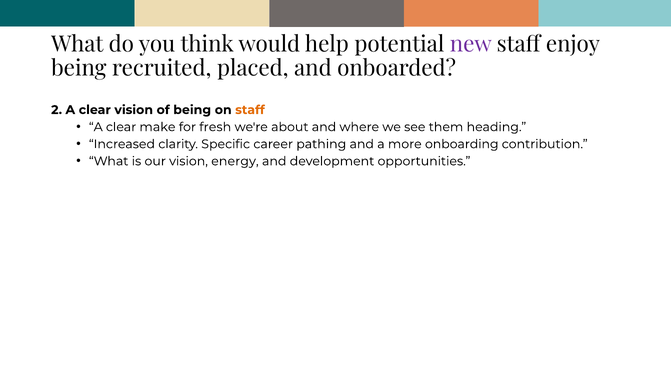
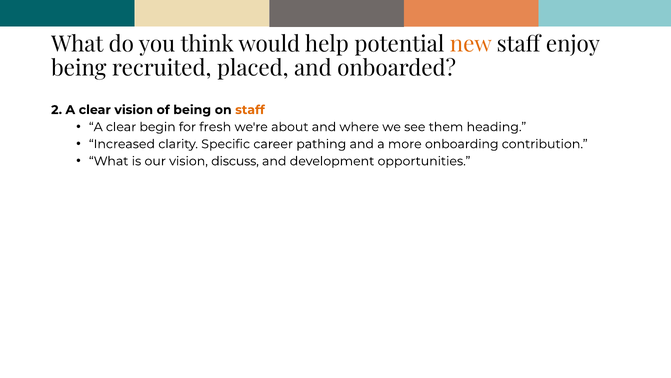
new colour: purple -> orange (471, 44)
make: make -> begin (158, 127)
energy: energy -> discuss (235, 161)
